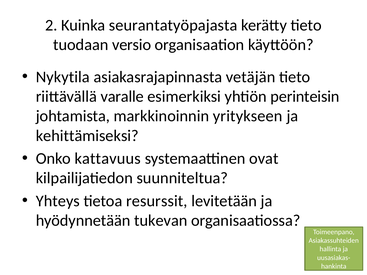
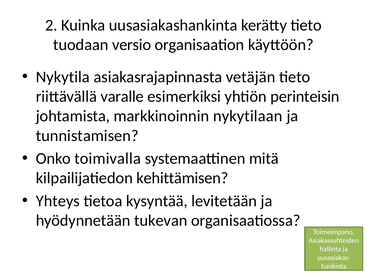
seurantatyöpajasta: seurantatyöpajasta -> uusasiakashankinta (173, 25)
yritykseen: yritykseen -> nykytilaan (248, 116)
kehittämiseksi: kehittämiseksi -> tunnistamisen (87, 136)
kattavuus: kattavuus -> toimivalla (108, 159)
ovat: ovat -> mitä (264, 159)
suunniteltua: suunniteltua -> kehittämisen (182, 178)
resurssit: resurssit -> kysyntää (157, 201)
